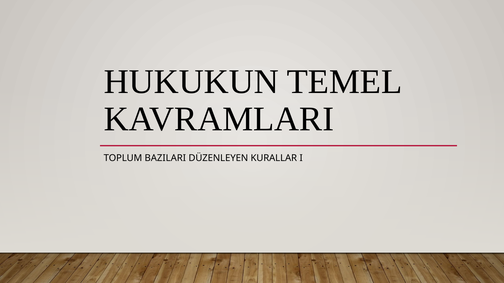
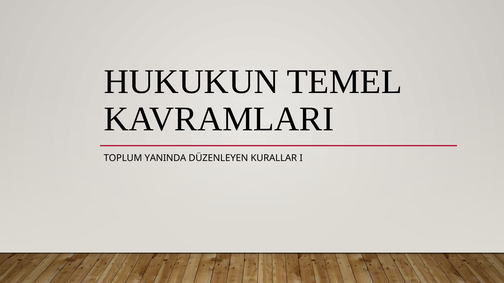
BAZILARI: BAZILARI -> YANINDA (165, 158)
